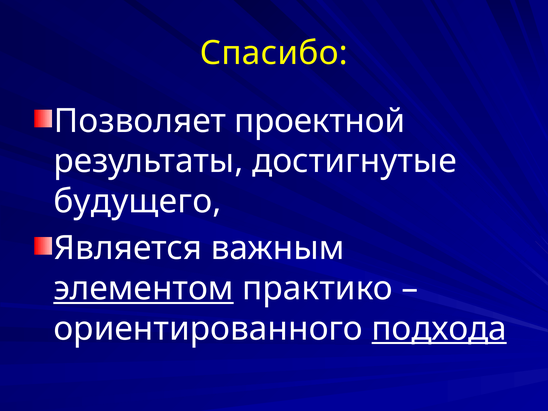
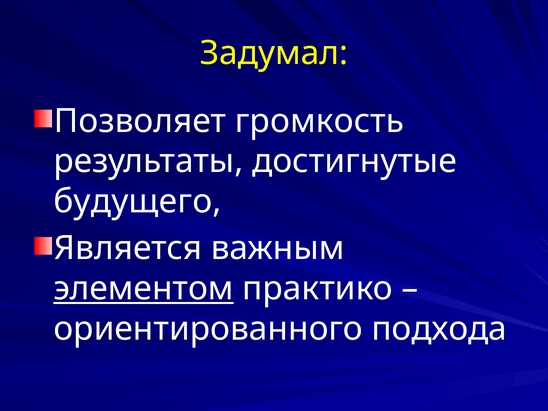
Спасибо: Спасибо -> Задумал (274, 53)
проектной: проектной -> громкость (320, 121)
подхода underline: present -> none (439, 329)
